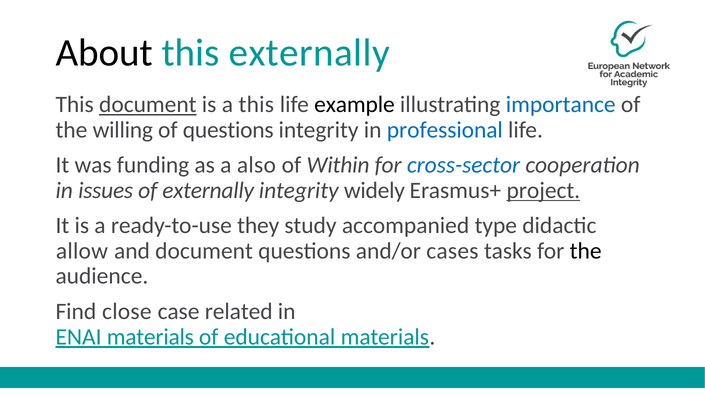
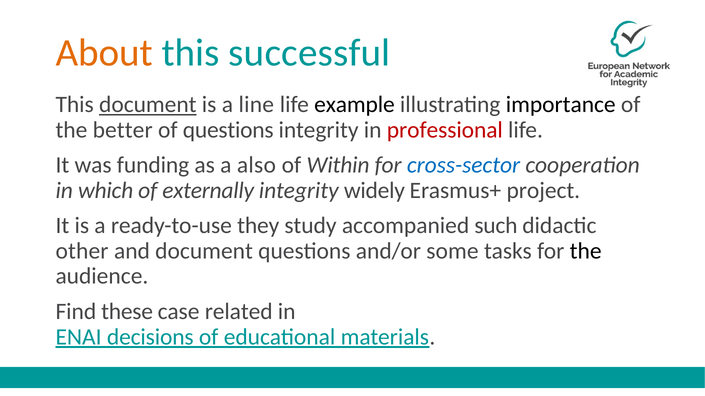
About colour: black -> orange (104, 53)
this externally: externally -> successful (309, 53)
a this: this -> line (256, 105)
importance colour: blue -> black (561, 105)
willing: willing -> better (123, 130)
professional colour: blue -> red (445, 130)
issues: issues -> which (106, 191)
project underline: present -> none (543, 191)
type: type -> such (496, 226)
allow: allow -> other (82, 251)
cases: cases -> some (452, 251)
close: close -> these (127, 312)
ENAI materials: materials -> decisions (150, 337)
